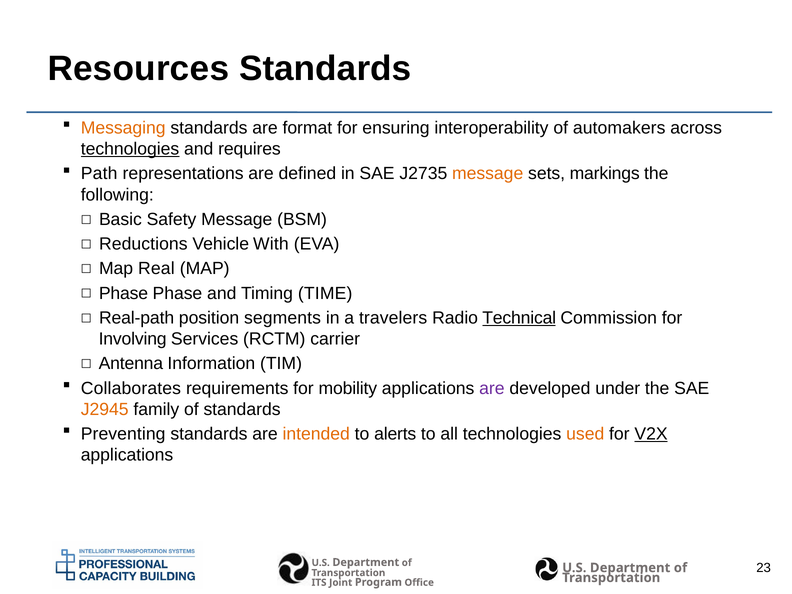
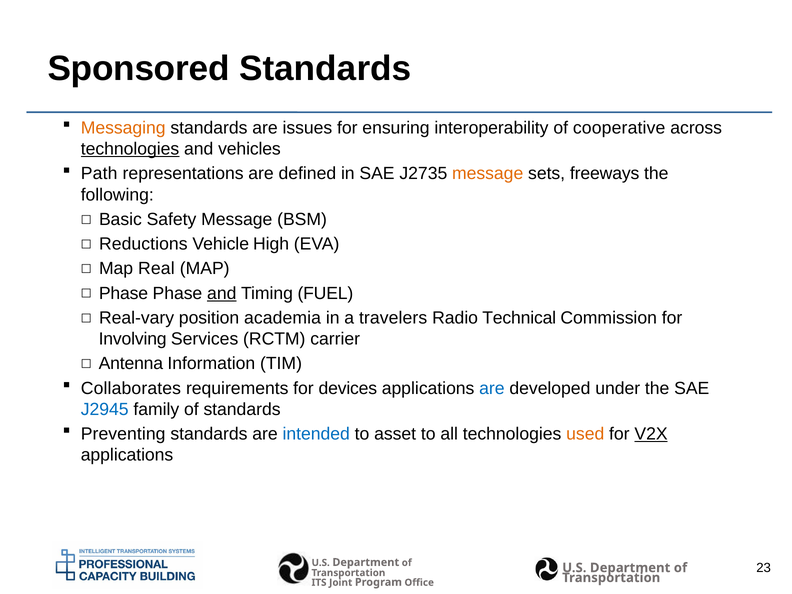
Resources: Resources -> Sponsored (139, 68)
format: format -> issues (307, 128)
automakers: automakers -> cooperative (619, 128)
requires: requires -> vehicles (249, 149)
markings: markings -> freeways (605, 174)
With: With -> High (271, 244)
and underline: none -> present (222, 293)
TIME: TIME -> FUEL (325, 293)
Real-path: Real-path -> Real-vary (137, 318)
segments: segments -> academia (283, 318)
Technical underline: present -> none (519, 318)
mobility: mobility -> devices (348, 388)
are colour: purple -> blue (492, 388)
J2945 colour: orange -> blue (105, 409)
intended colour: orange -> blue (316, 434)
alerts: alerts -> asset (395, 434)
